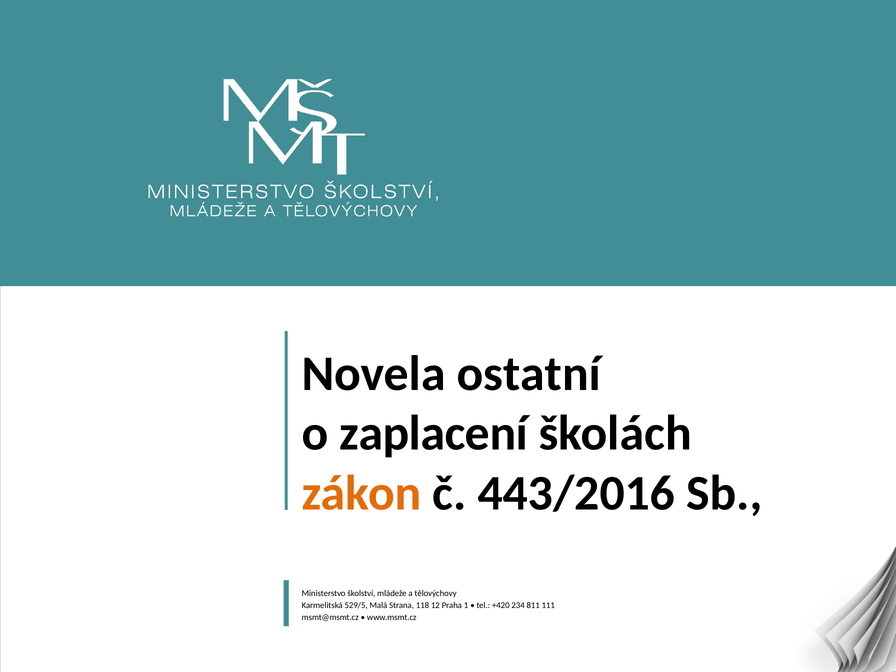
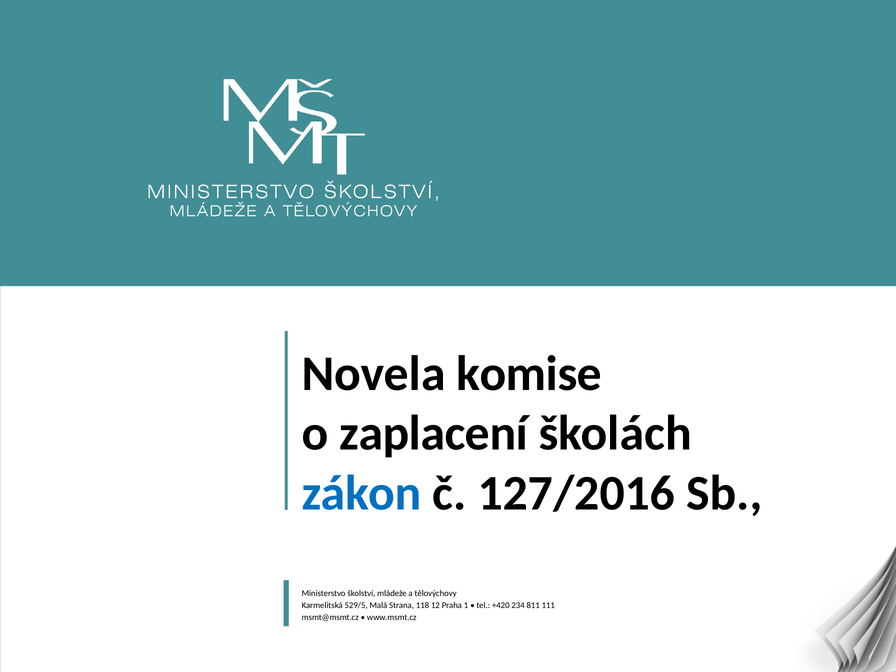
ostatní: ostatní -> komise (529, 374)
zákon colour: orange -> blue (362, 493)
443/2016: 443/2016 -> 127/2016 (576, 493)
